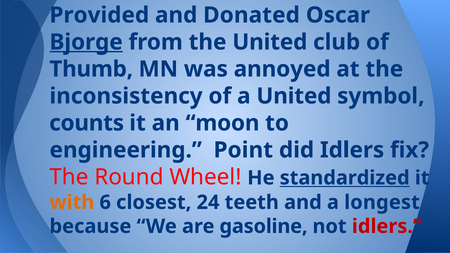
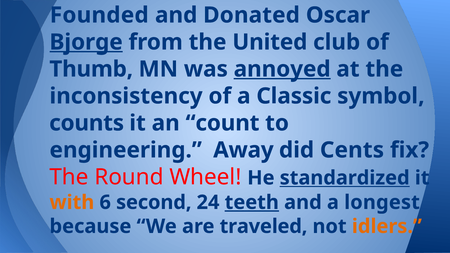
Provided: Provided -> Founded (99, 15)
annoyed underline: none -> present (282, 69)
a United: United -> Classic (294, 96)
moon: moon -> count (223, 123)
Point: Point -> Away (243, 150)
did Idlers: Idlers -> Cents (352, 150)
closest: closest -> second (154, 202)
teeth underline: none -> present (252, 202)
gasoline: gasoline -> traveled (264, 226)
idlers colour: red -> orange (387, 226)
